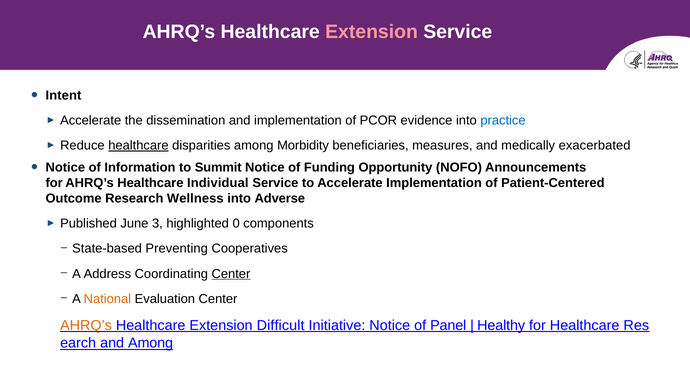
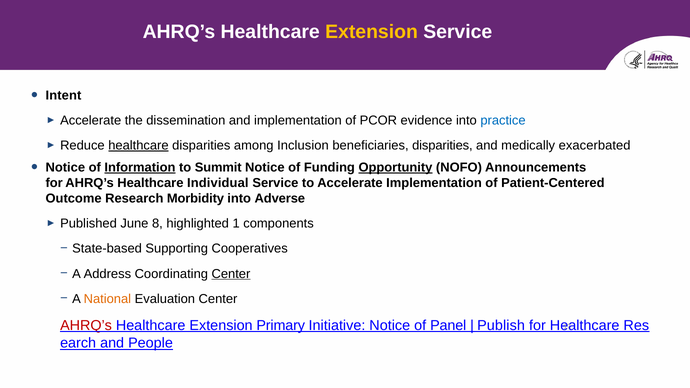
Extension colour: pink -> yellow (372, 32)
Morbidity: Morbidity -> Inclusion (303, 146)
beneficiaries measures: measures -> disparities (442, 146)
Information underline: none -> present (140, 168)
Opportunity underline: none -> present (395, 168)
Wellness: Wellness -> Morbidity (195, 199)
3: 3 -> 8 (157, 224)
0: 0 -> 1 (236, 224)
Preventing: Preventing -> Supporting (177, 249)
AHRQ’s colour: orange -> red (86, 325)
Difficult: Difficult -> Primary (281, 325)
Healthy: Healthy -> Publish (501, 325)
and Among: Among -> People (151, 343)
